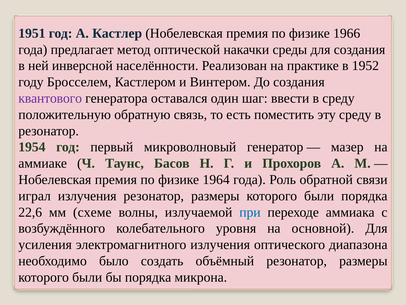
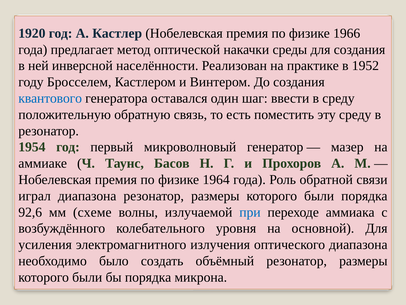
1951: 1951 -> 1920 (32, 33)
квантового colour: purple -> blue (50, 98)
играл излучения: излучения -> диапазона (87, 196)
22,6: 22,6 -> 92,6 (30, 212)
